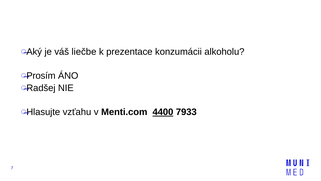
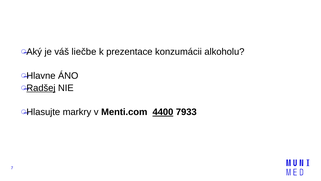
Prosím: Prosím -> Hlavne (41, 76)
Radšej underline: none -> present (41, 88)
vzťahu: vzťahu -> markry (77, 112)
